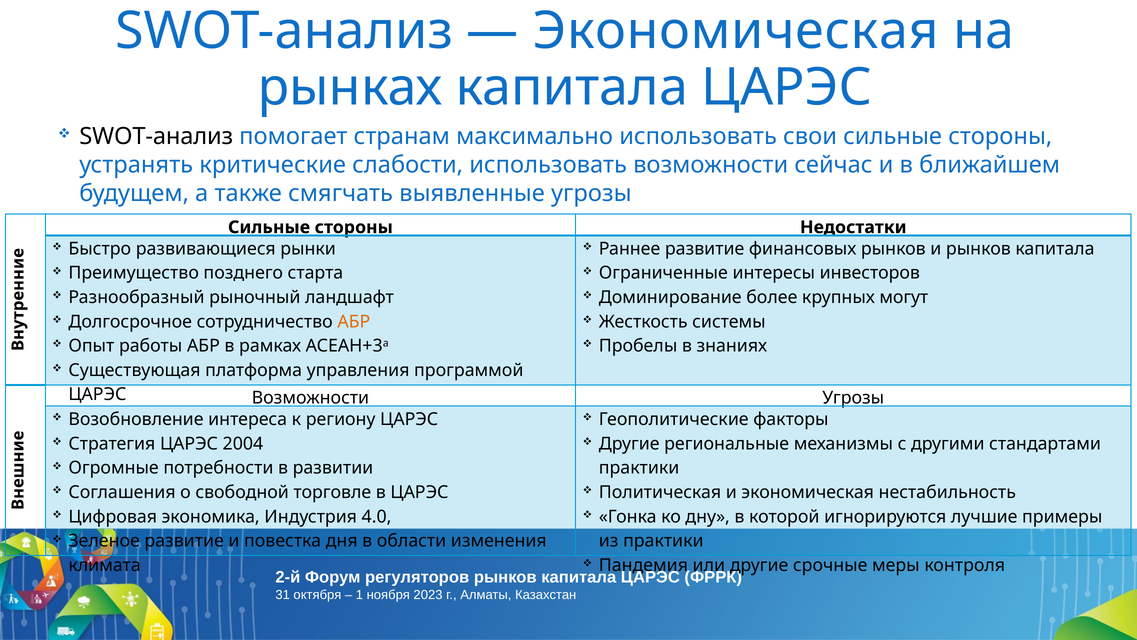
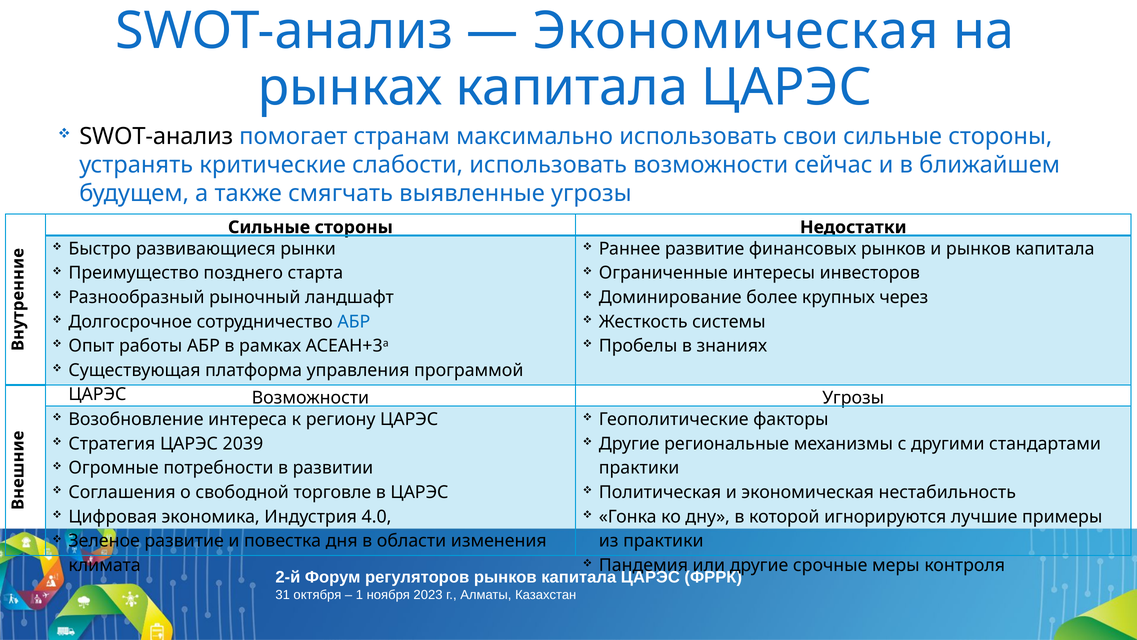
могут: могут -> через (904, 297)
АБР colour: orange -> blue (354, 321)
2004: 2004 -> 2039 (243, 443)
